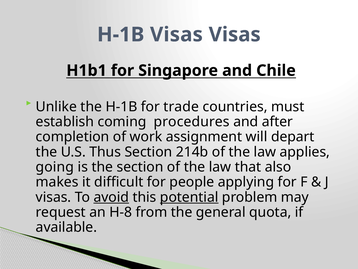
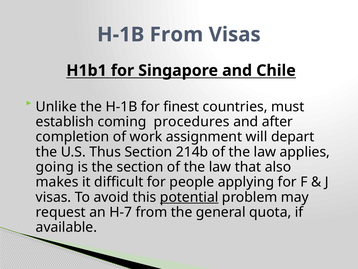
H-1B Visas: Visas -> From (176, 35)
trade: trade -> finest (181, 107)
avoid underline: present -> none (111, 197)
H-8: H-8 -> H-7 (121, 212)
